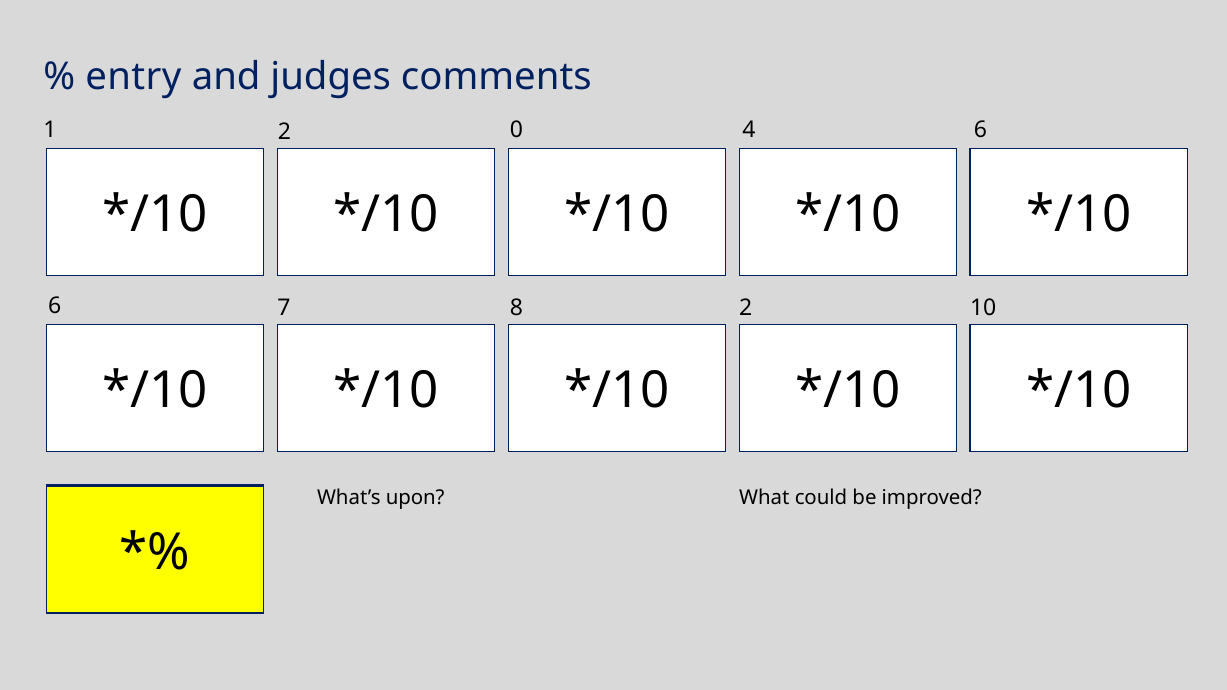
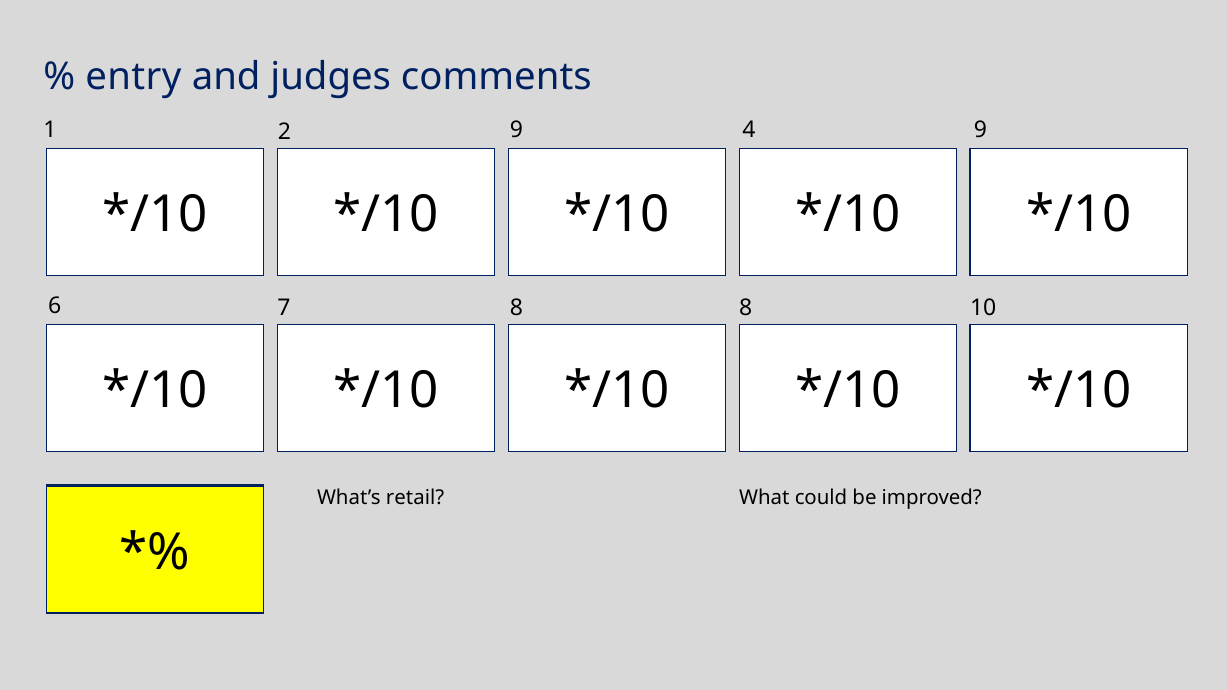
1 0: 0 -> 9 (516, 130)
4 6: 6 -> 9 (980, 130)
8 2: 2 -> 8 (746, 308)
What’s upon: upon -> retail (415, 498)
